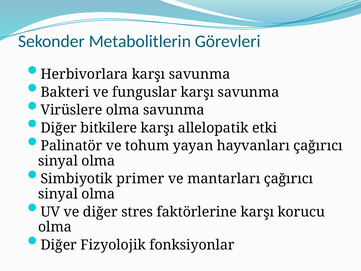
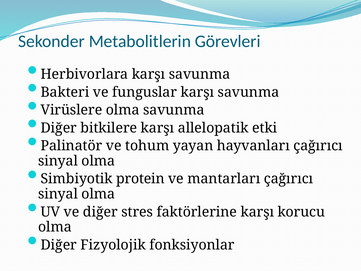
primer: primer -> protein (140, 179)
